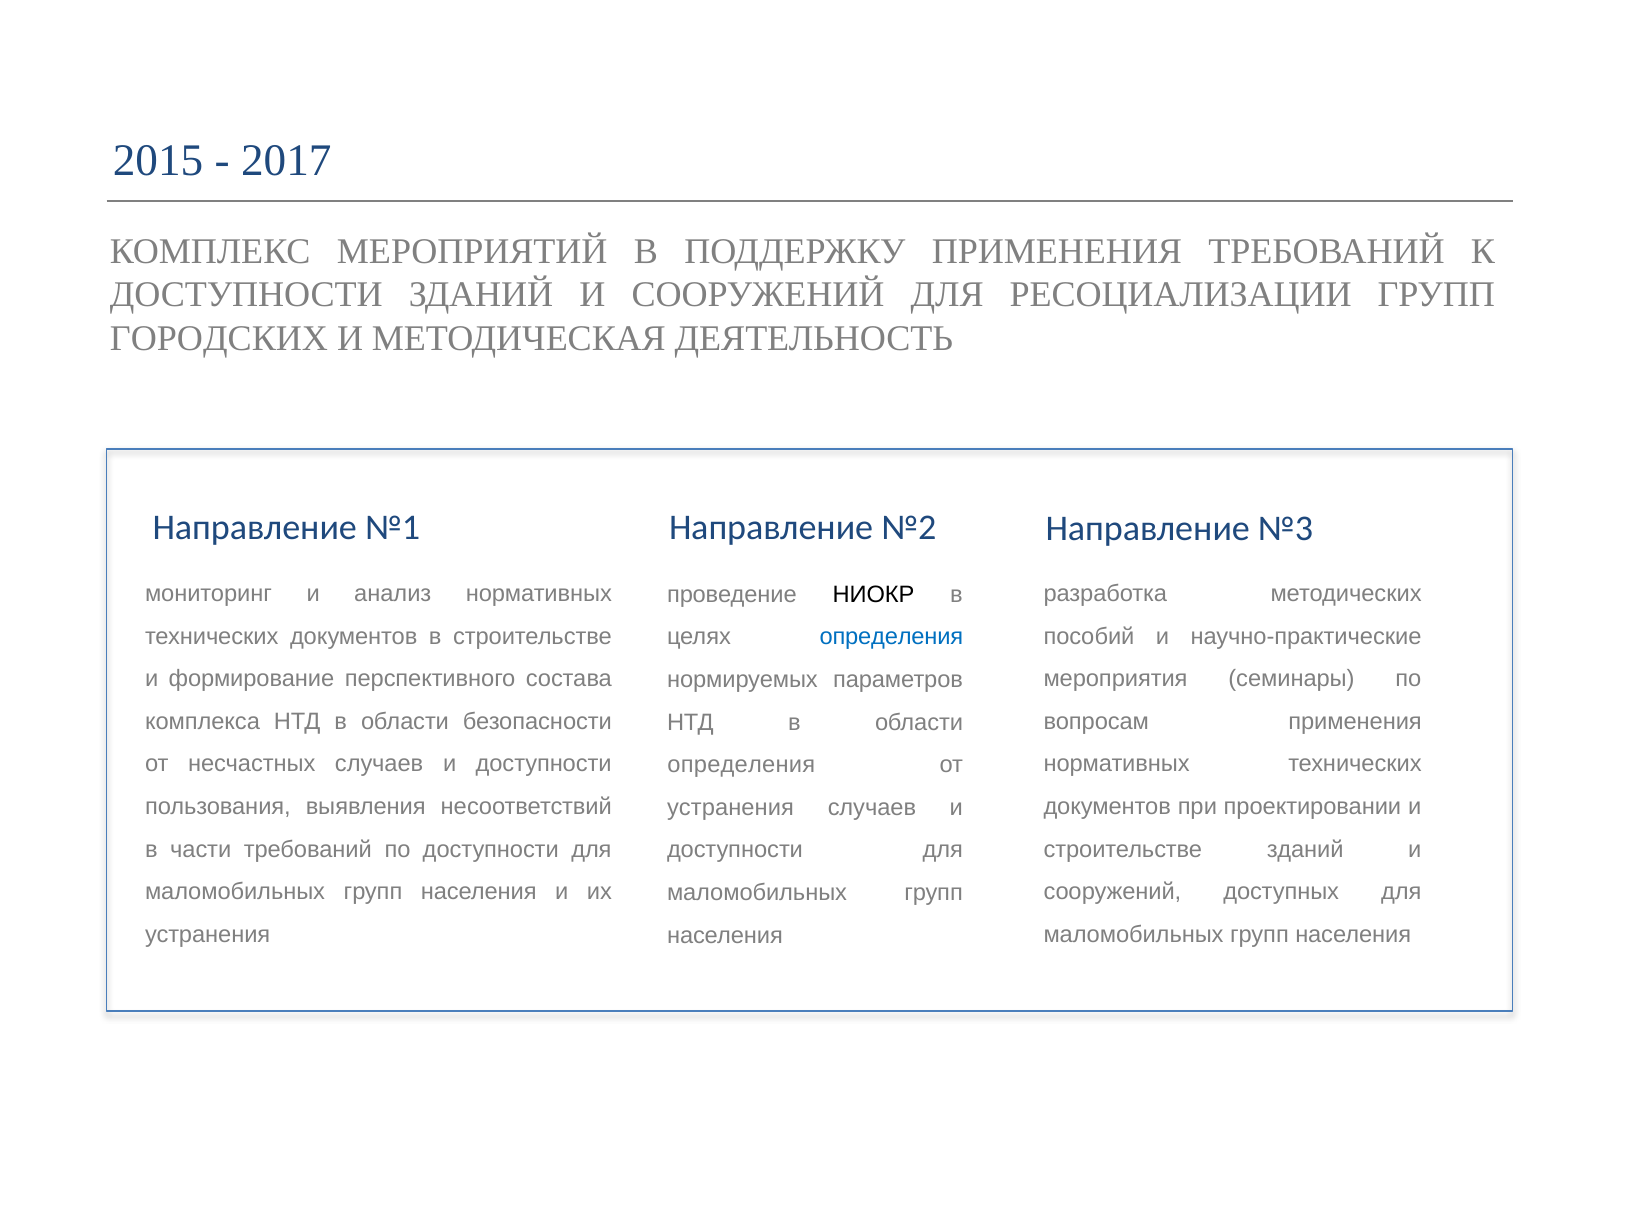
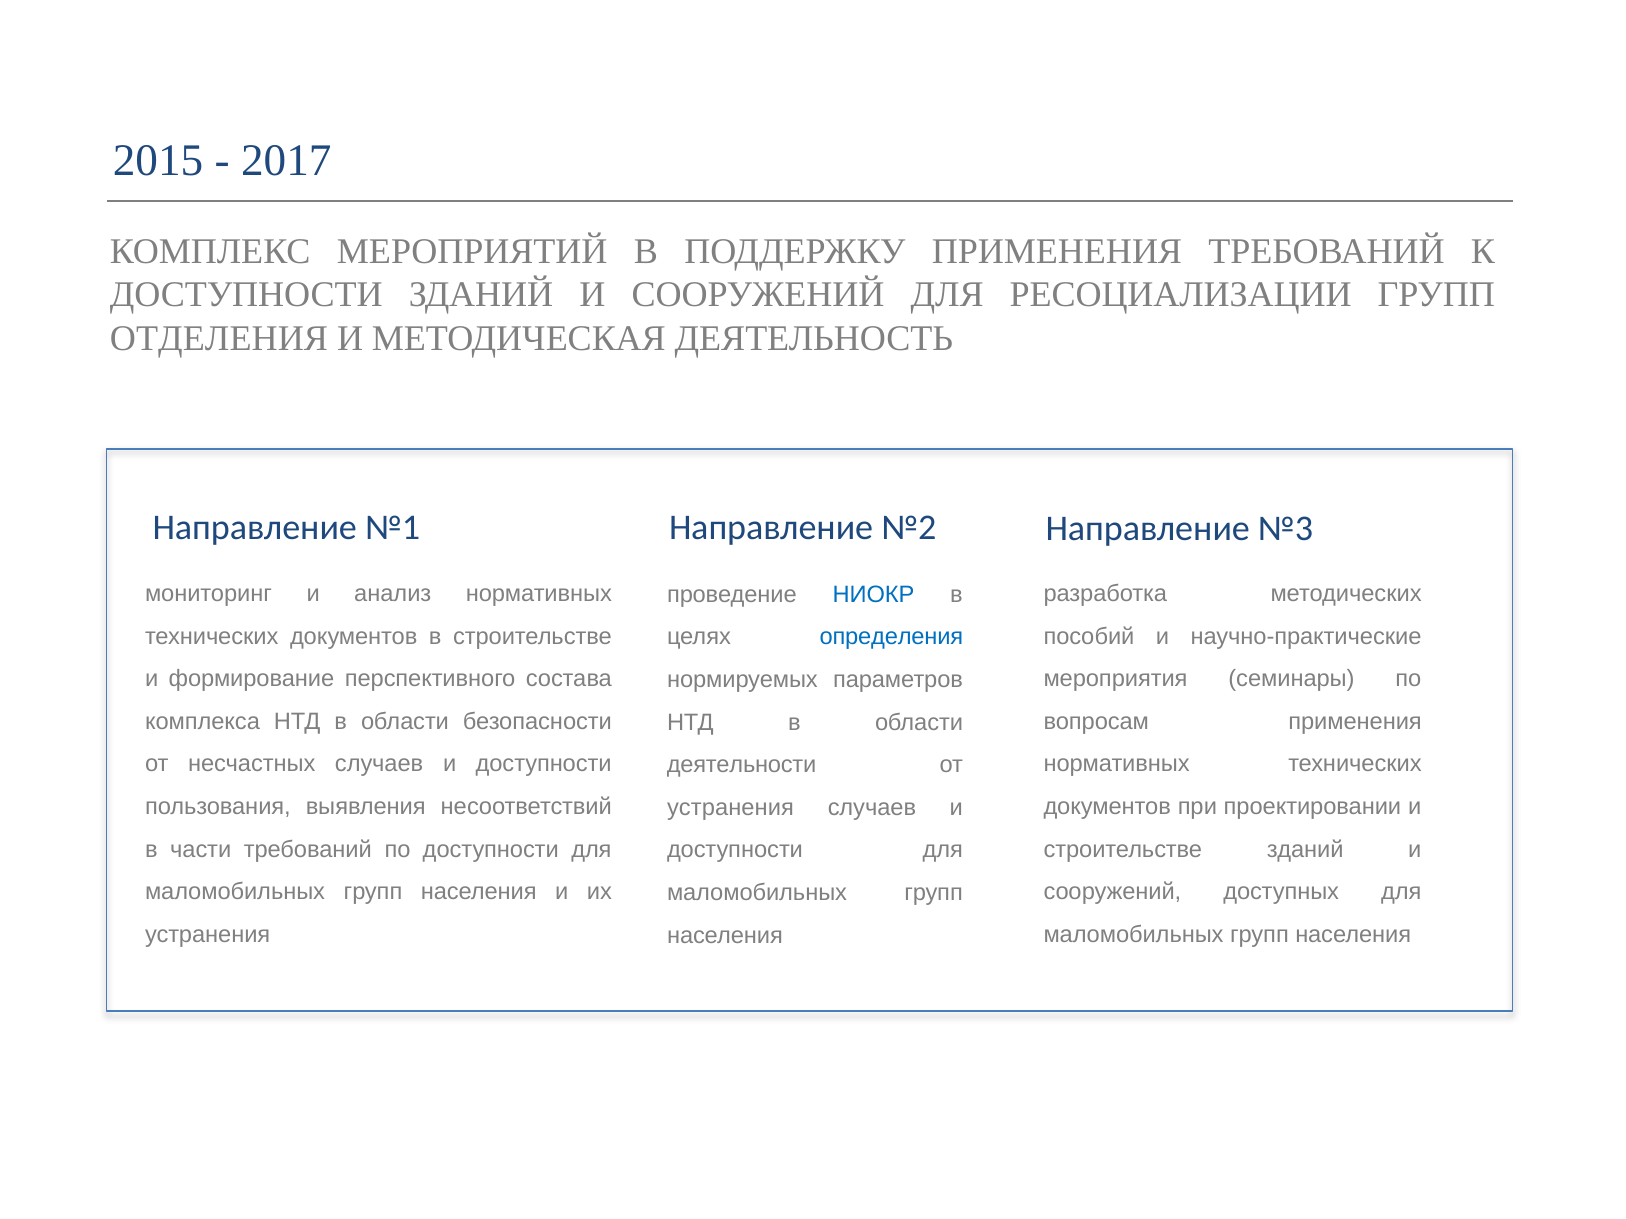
ГОРОДСКИХ: ГОРОДСКИХ -> ОТДЕЛЕНИЯ (219, 338)
НИОКР colour: black -> blue (874, 595)
определения: определения -> деятельности (742, 765)
